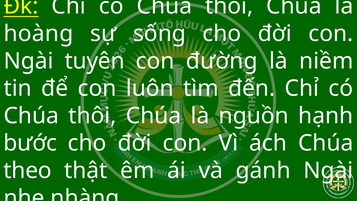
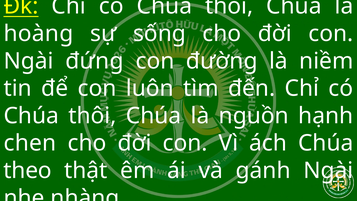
tuyên: tuyên -> đứng (94, 61)
bước: bước -> chen (30, 143)
